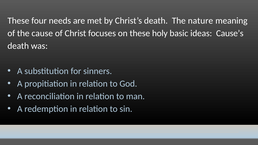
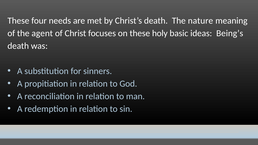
cause: cause -> agent (42, 33)
Cause’s: Cause’s -> Being’s (230, 33)
